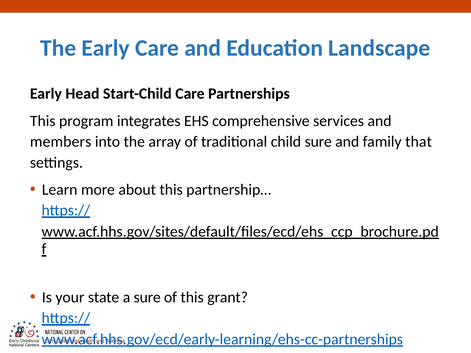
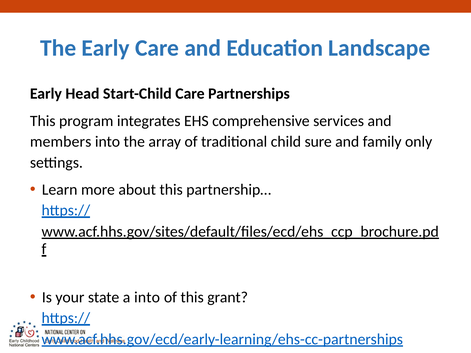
that: that -> only (419, 142)
a sure: sure -> into (147, 298)
